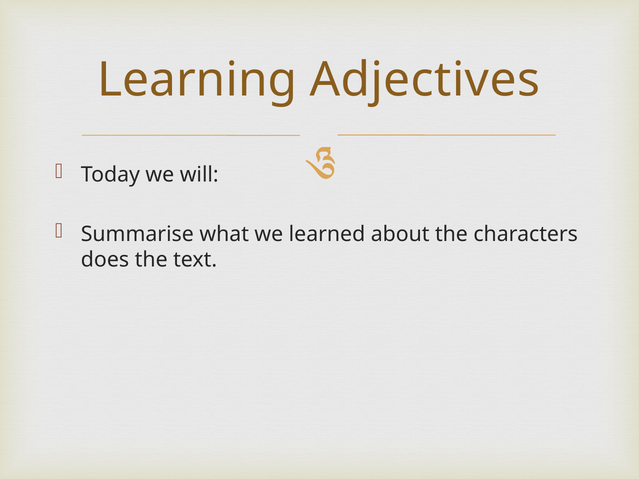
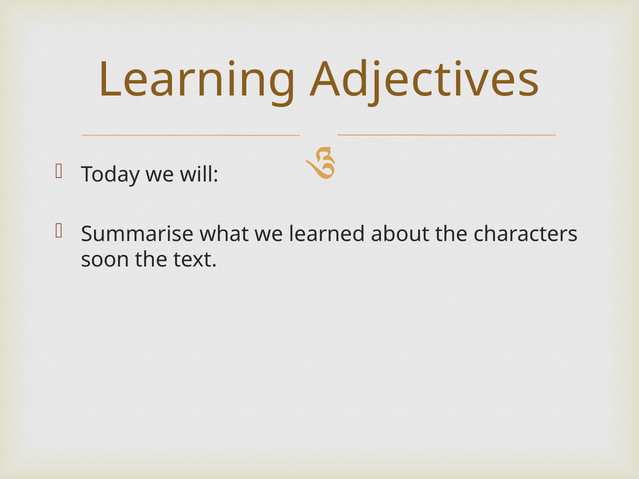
does: does -> soon (105, 260)
